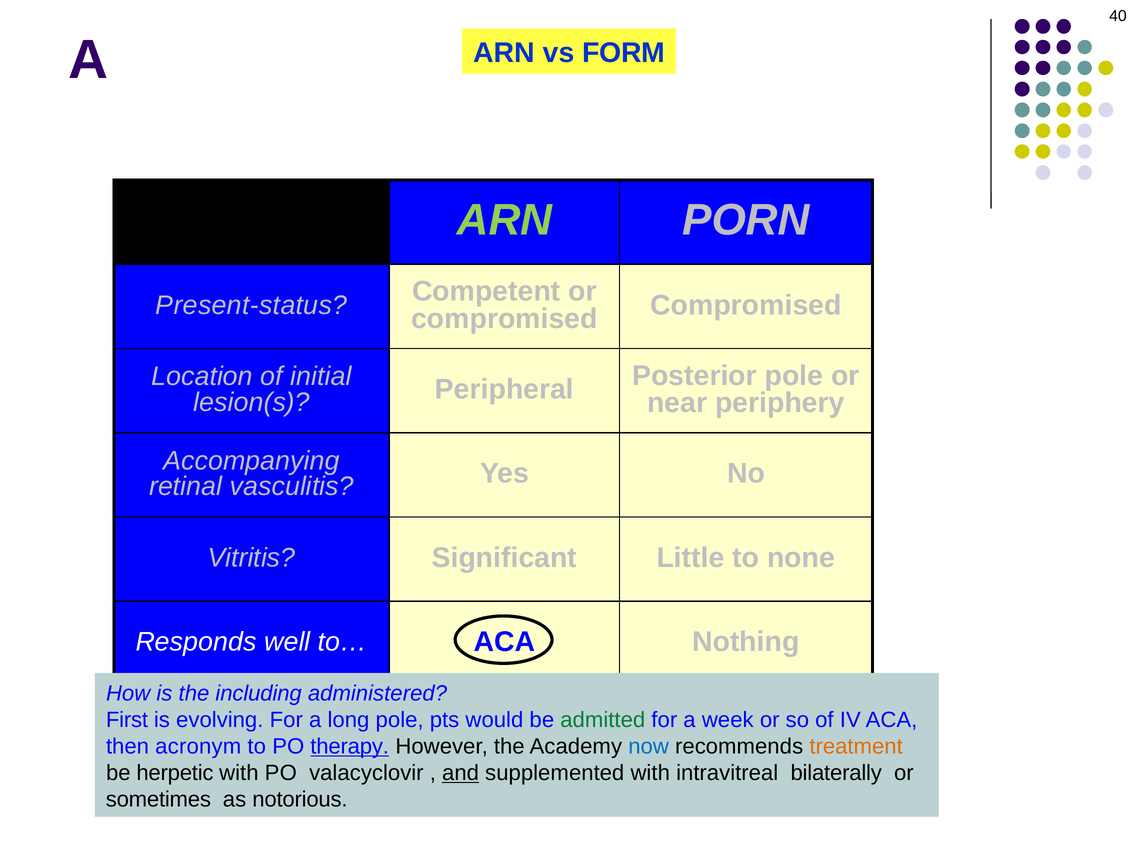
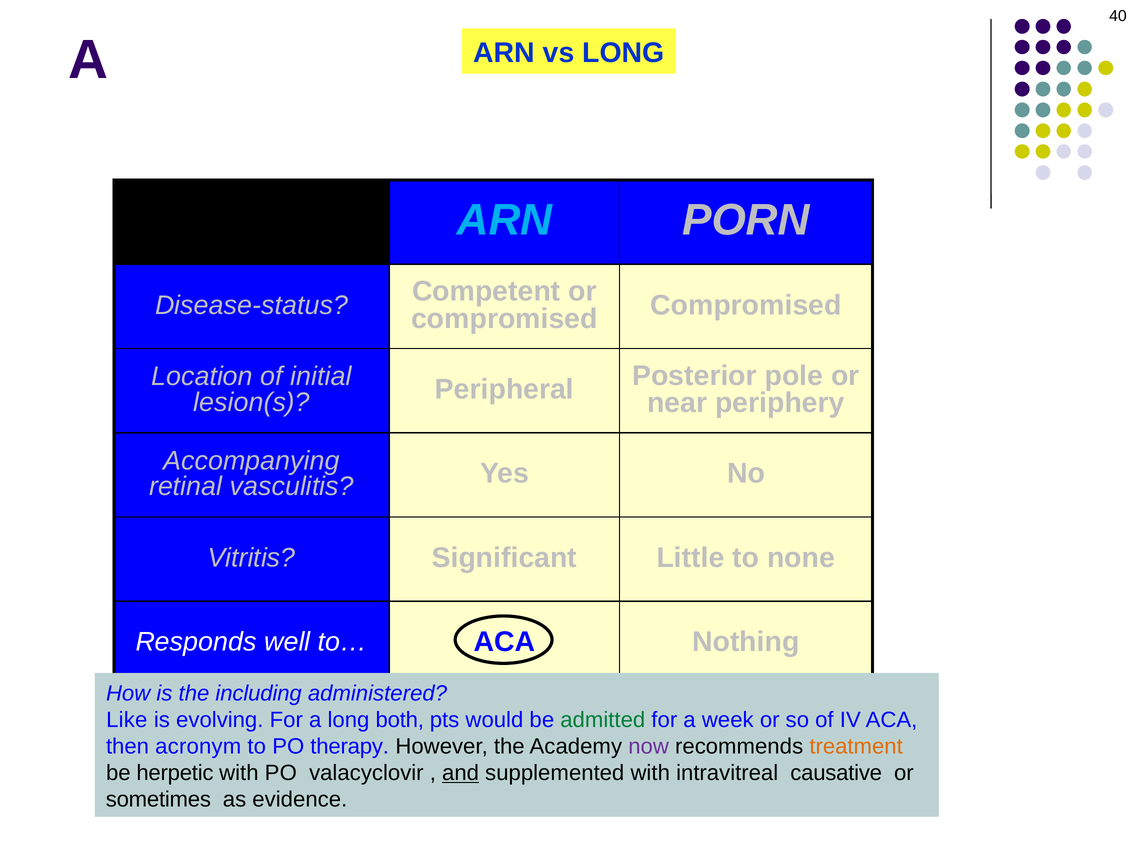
vs FORM: FORM -> LONG (623, 53)
ARN colour: light green -> light blue (505, 220)
Present-status: Present-status -> Disease-status (252, 305)
First: First -> Like (127, 720)
long pole: pole -> both (400, 720)
therapy underline: present -> none (350, 747)
now colour: blue -> purple (649, 747)
bilaterally: bilaterally -> causative (836, 773)
notorious: notorious -> evidence (300, 800)
